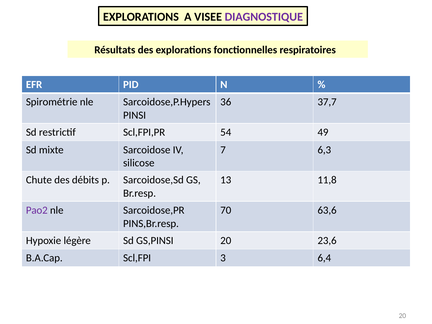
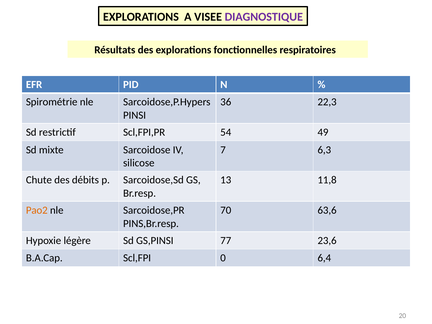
37,7: 37,7 -> 22,3 (327, 102)
Pao2 colour: purple -> orange (37, 210)
GS,PINSI 20: 20 -> 77 (226, 241)
3: 3 -> 0 (223, 258)
